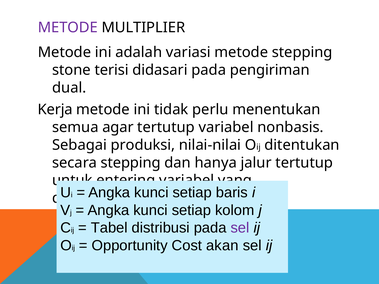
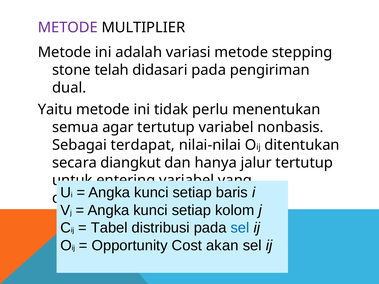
terisi: terisi -> telah (112, 70)
Kerja: Kerja -> Yaitu (55, 110)
produksi: produksi -> terdapat (143, 145)
secara stepping: stepping -> diangkut (131, 163)
sel colour: purple -> blue (240, 228)
